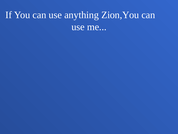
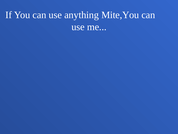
Zion,You: Zion,You -> Mite,You (120, 15)
